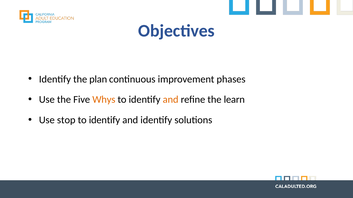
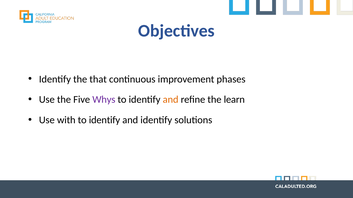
plan: plan -> that (98, 79)
Whys colour: orange -> purple (104, 100)
stop: stop -> with (66, 120)
